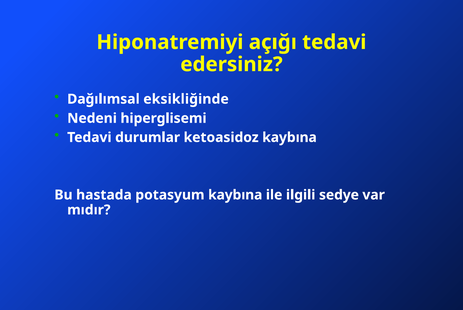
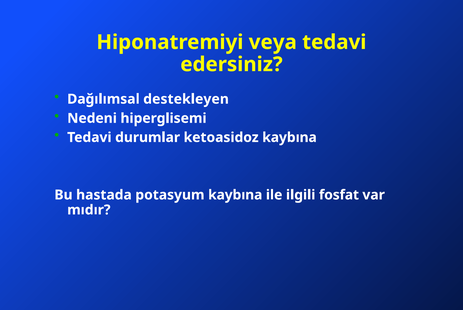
açığı: açığı -> veya (273, 42)
eksikliğinde: eksikliğinde -> destekleyen (186, 99)
sedye: sedye -> fosfat (339, 195)
